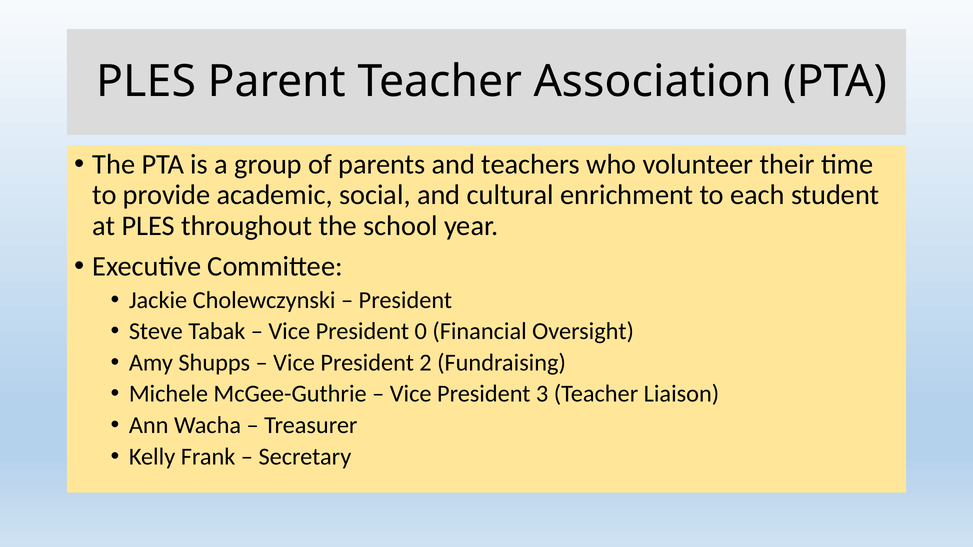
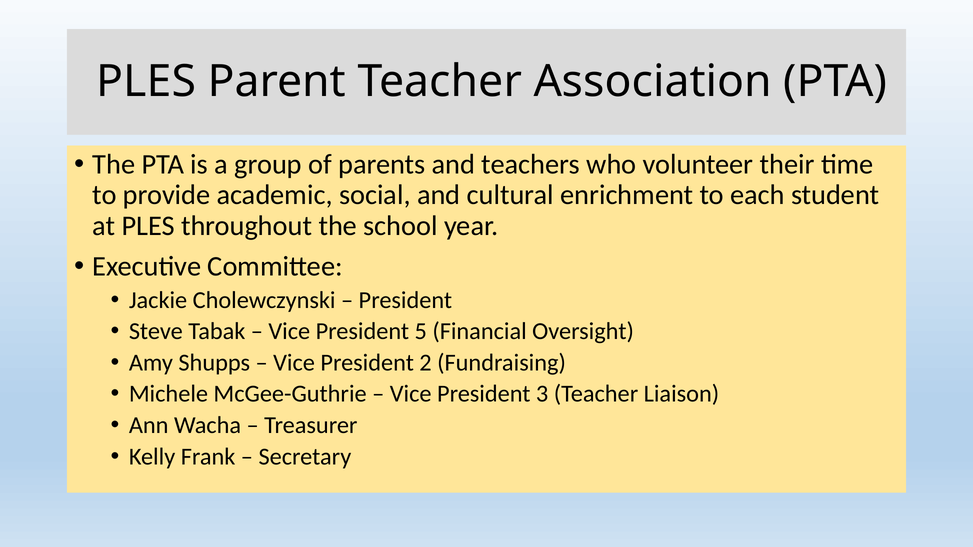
0: 0 -> 5 (421, 331)
